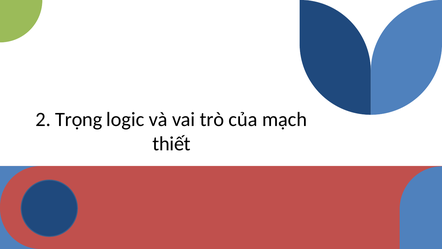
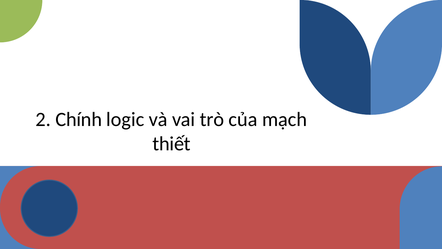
Trọng: Trọng -> Chính (79, 119)
